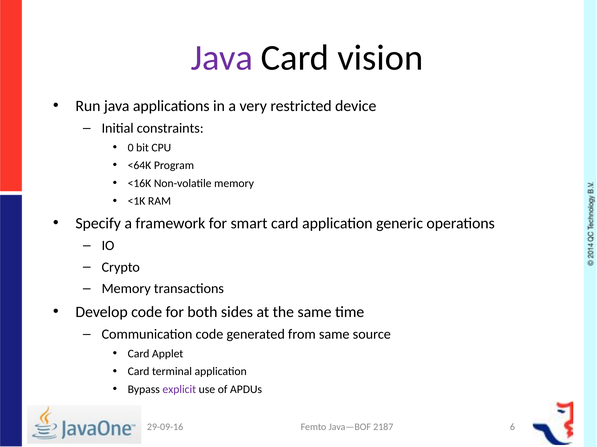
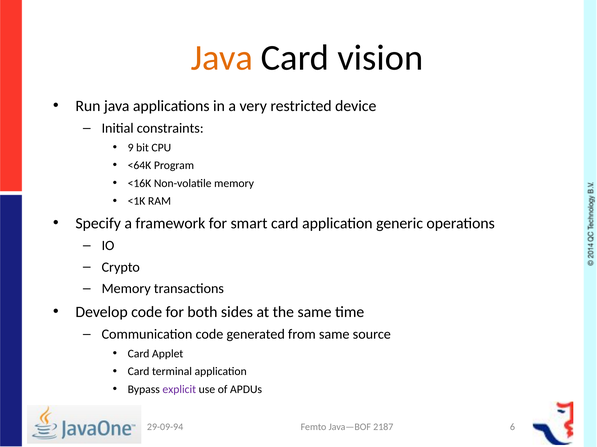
Java colour: purple -> orange (222, 58)
0: 0 -> 9 (131, 148)
29-09-16: 29-09-16 -> 29-09-94 (165, 428)
